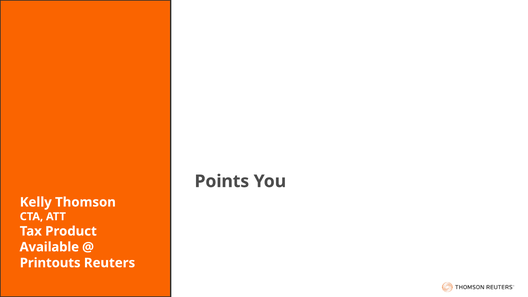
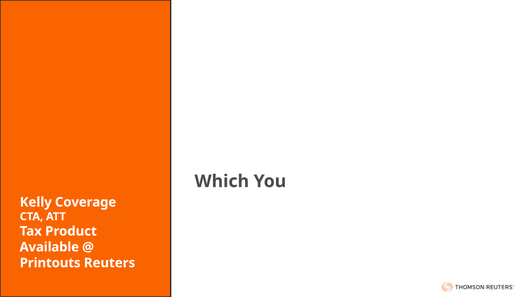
Points: Points -> Which (222, 181)
Thomson: Thomson -> Coverage (86, 202)
